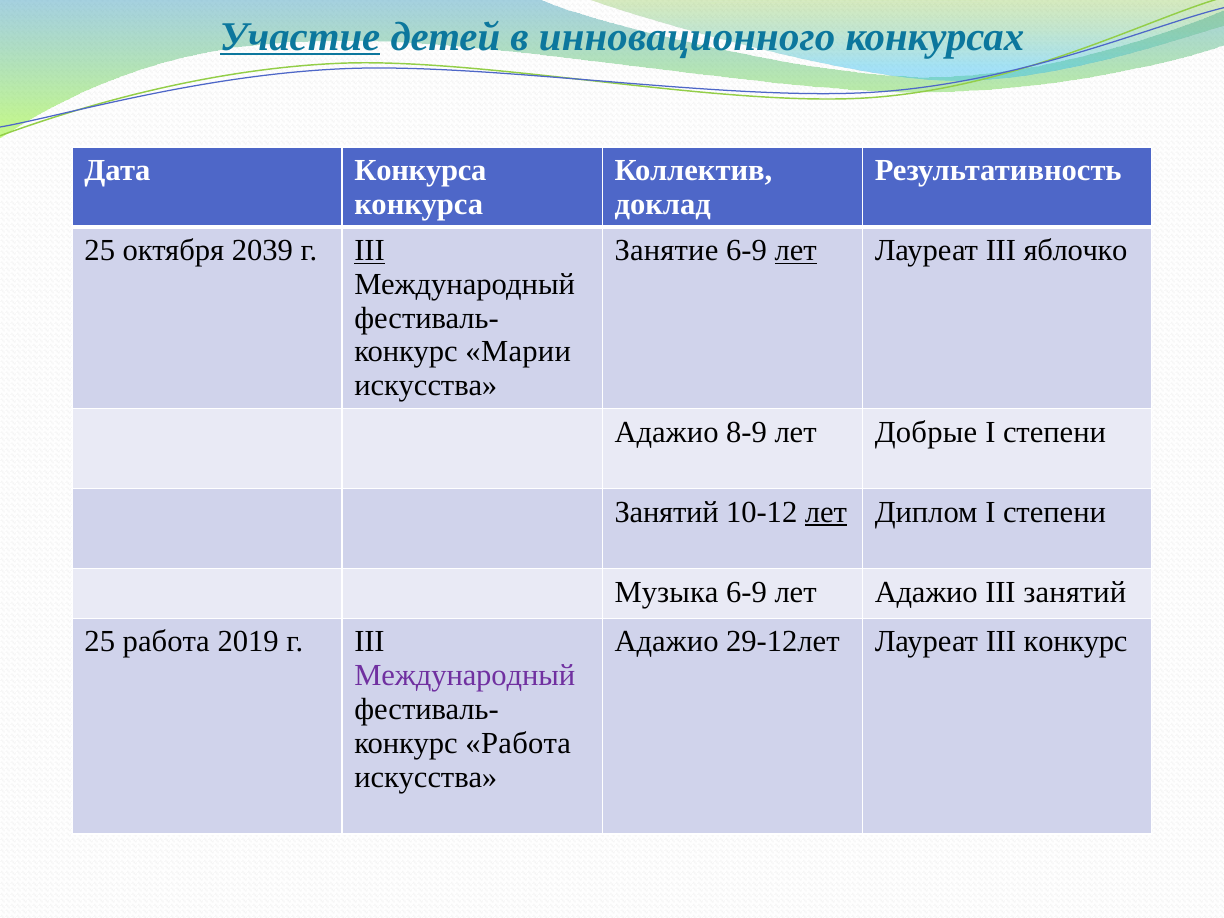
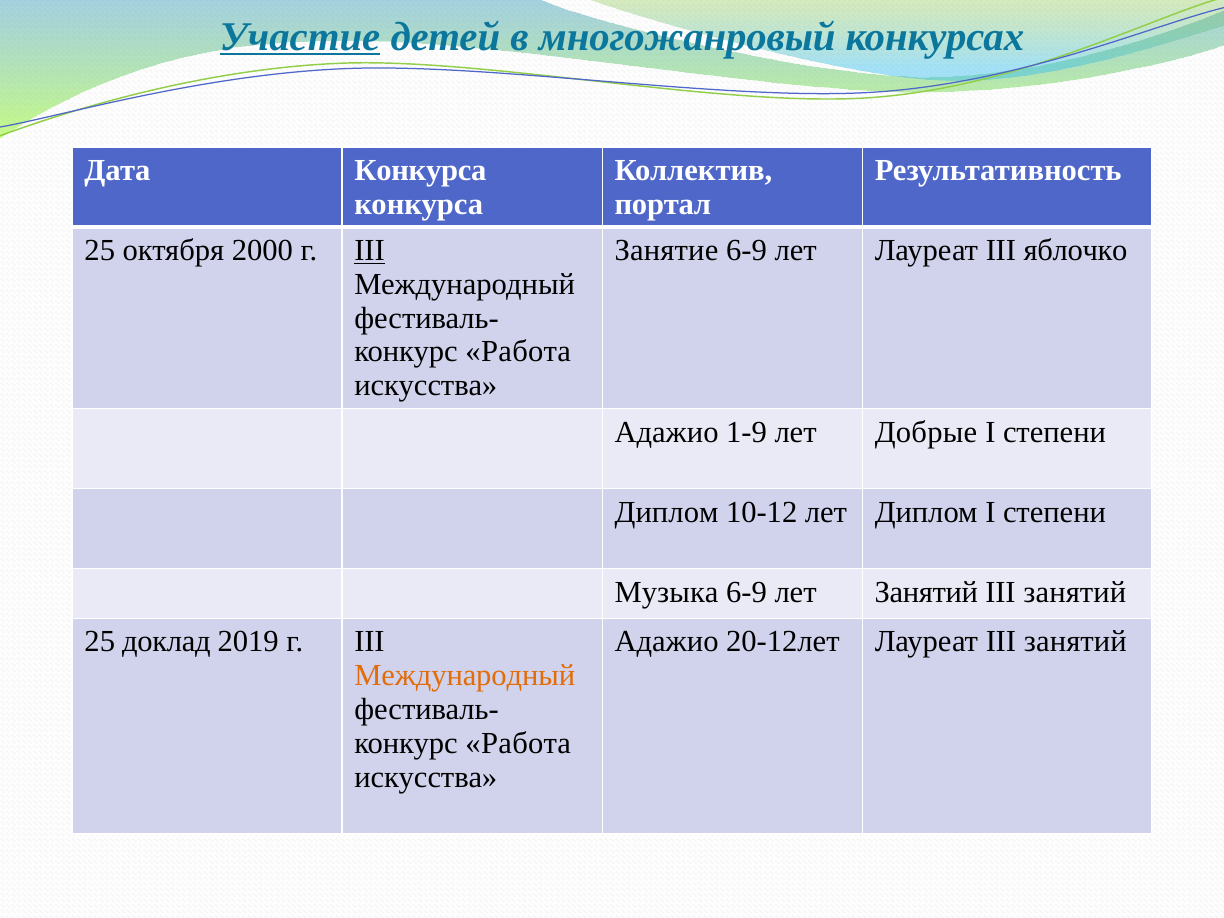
инновационного: инновационного -> многожанровый (687, 37)
доклад: доклад -> портал (663, 204)
2039: 2039 -> 2000 (262, 250)
лет underline: present -> none (796, 250)
Марии: Марии -> Работа (518, 352)
8-9: 8-9 -> 1-9 (746, 432)
Занятий: Занятий -> Диплом (667, 512)
лет underline: present -> none (826, 512)
лет Адажио: Адажио -> Занятий (926, 592)
25 работа: работа -> доклад (166, 642)
29-12лет: 29-12лет -> 20-12лет (783, 642)
Лауреат III конкурс: конкурс -> занятий (1075, 642)
Международный colour: purple -> orange (465, 676)
